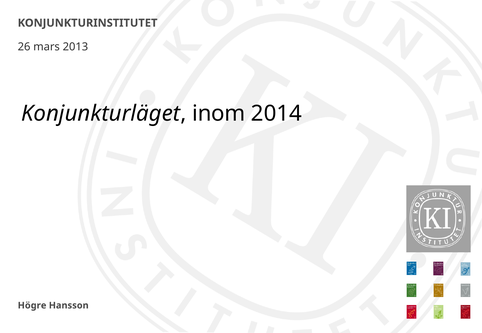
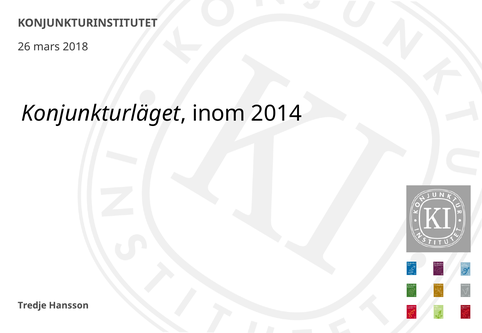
2013: 2013 -> 2018 (75, 47)
Högre: Högre -> Tredje (32, 306)
